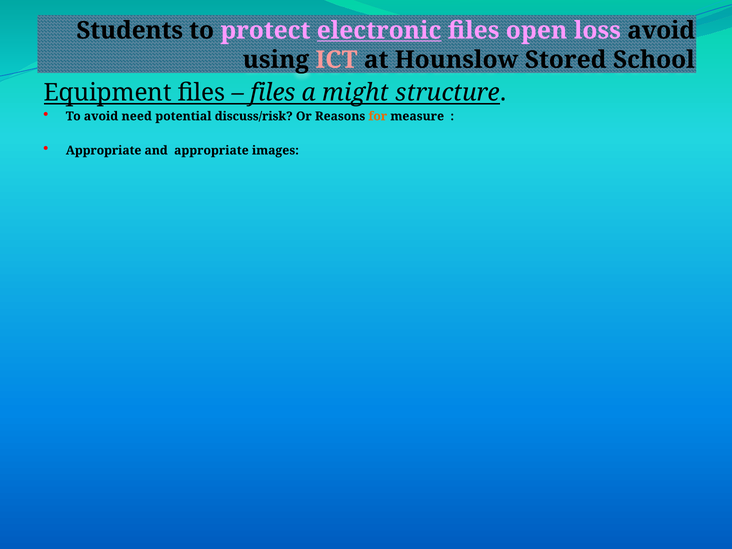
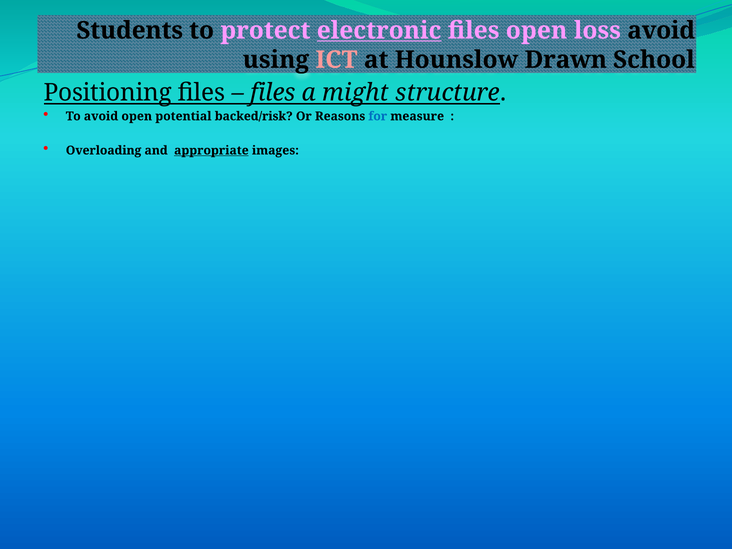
Stored: Stored -> Drawn (566, 60)
Equipment: Equipment -> Positioning (108, 93)
avoid need: need -> open (137, 116)
discuss/risk: discuss/risk -> backed/risk (254, 116)
for colour: orange -> blue (378, 116)
Appropriate: Appropriate -> Overloading (104, 150)
appropriate underline: none -> present (211, 150)
